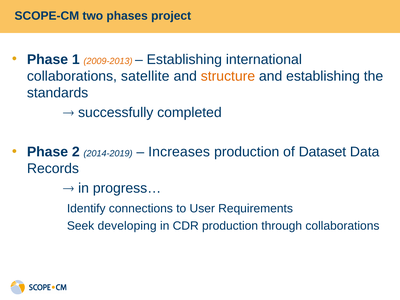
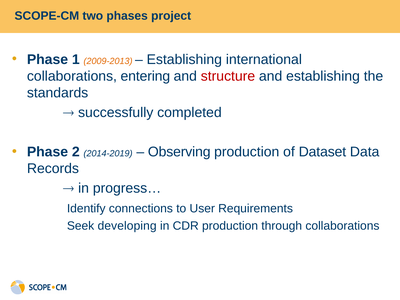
satellite: satellite -> entering (145, 76)
structure colour: orange -> red (228, 76)
Increases: Increases -> Observing (179, 152)
